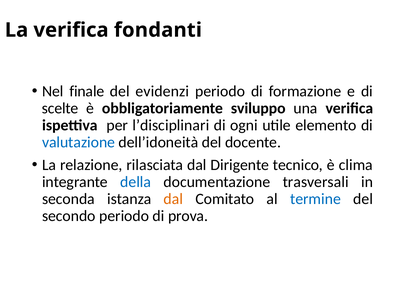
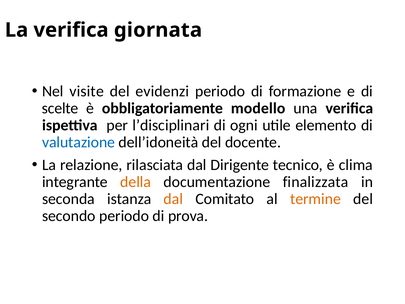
fondanti: fondanti -> giornata (158, 30)
finale: finale -> visite (87, 91)
sviluppo: sviluppo -> modello (258, 108)
della colour: blue -> orange (136, 182)
trasversali: trasversali -> finalizzata (316, 182)
termine colour: blue -> orange (316, 199)
